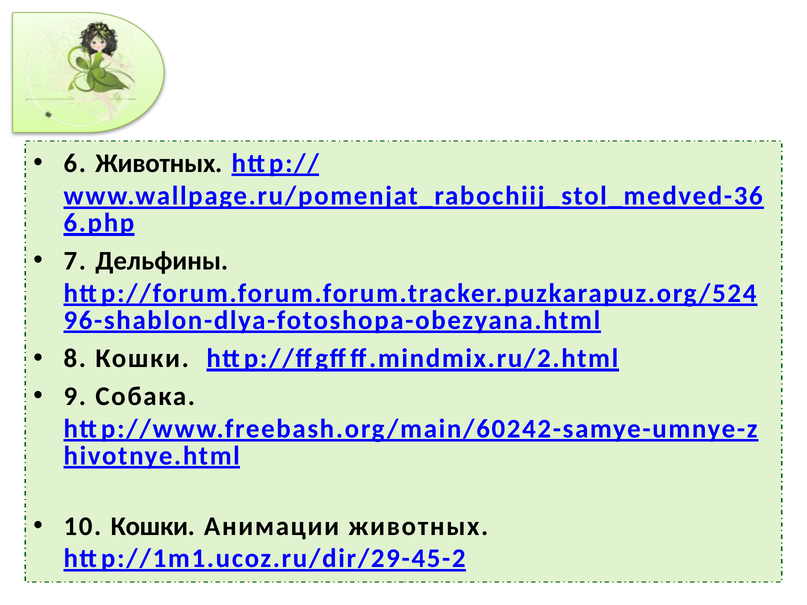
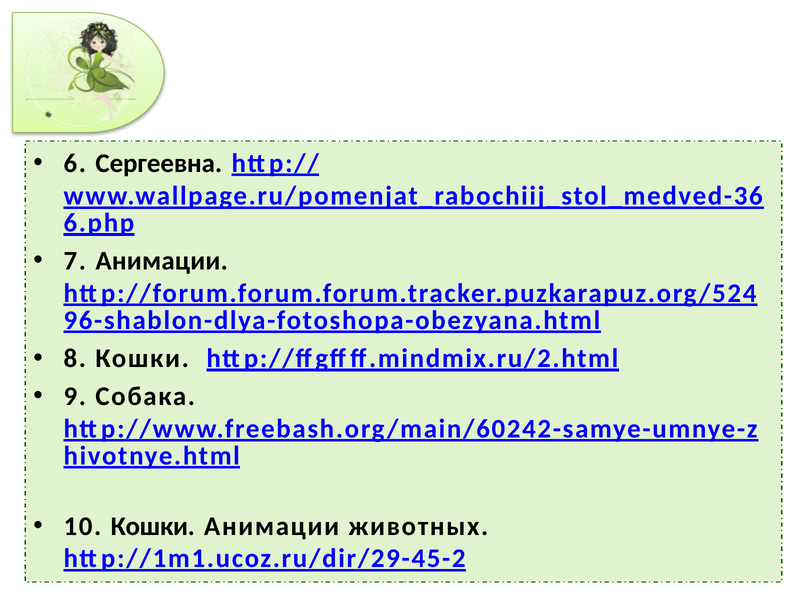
6 Животных: Животных -> Сергеевна (159, 163)
7 Дельфины: Дельфины -> Анимации (162, 261)
